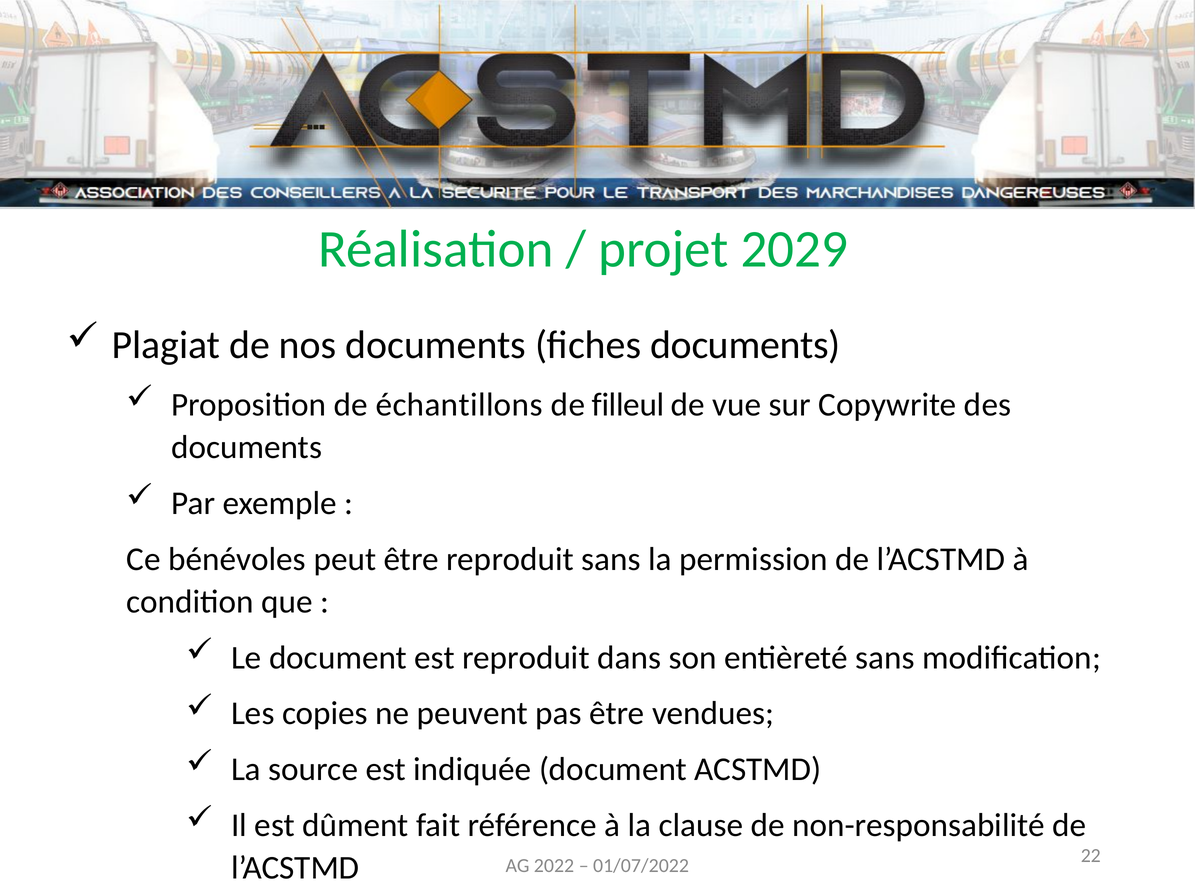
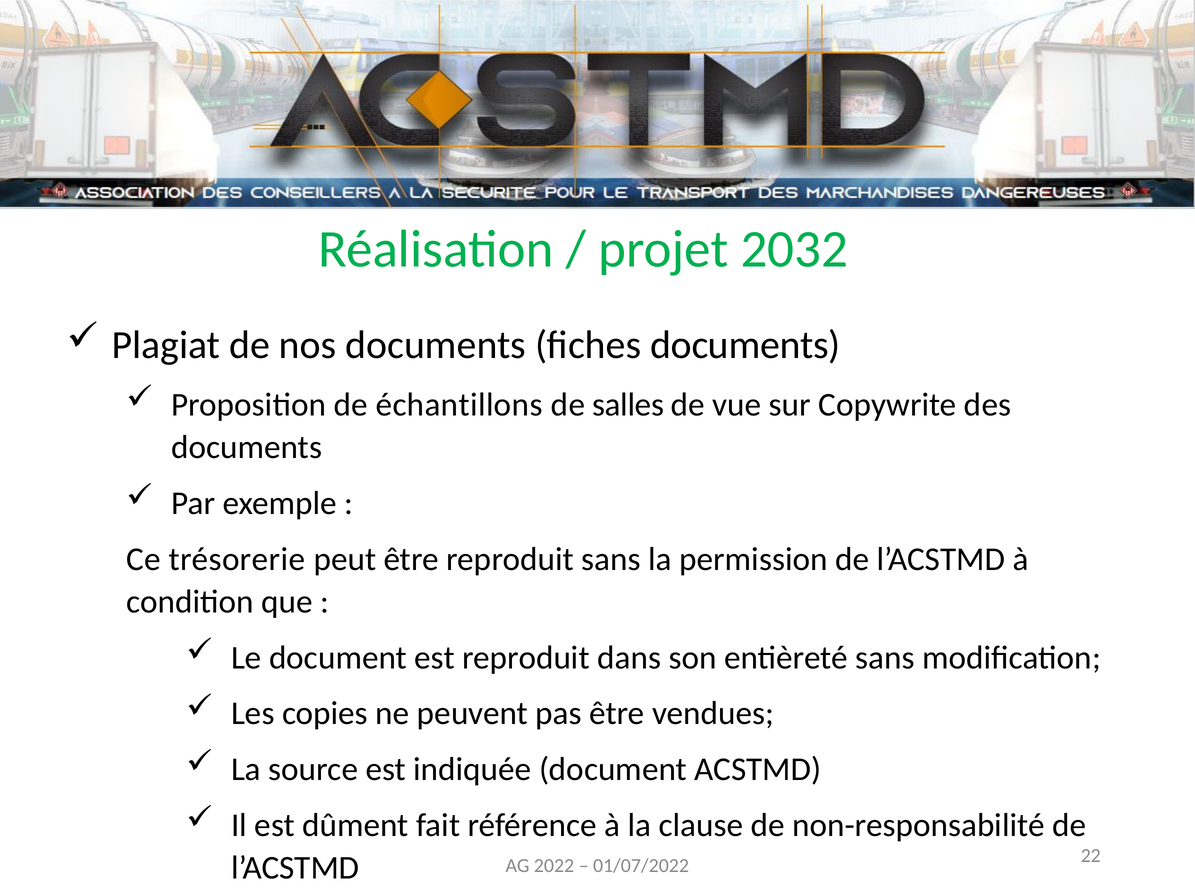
2029: 2029 -> 2032 (794, 250)
filleul: filleul -> salles (628, 405)
bénévoles: bénévoles -> trésorerie (237, 559)
